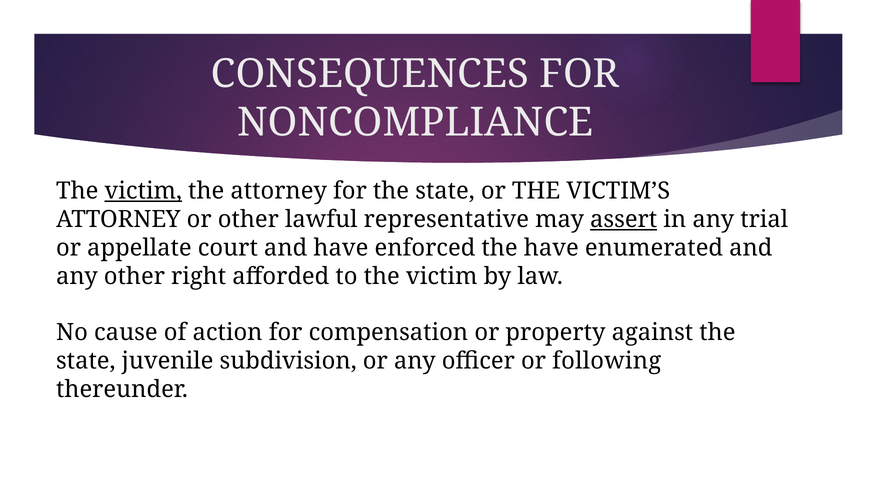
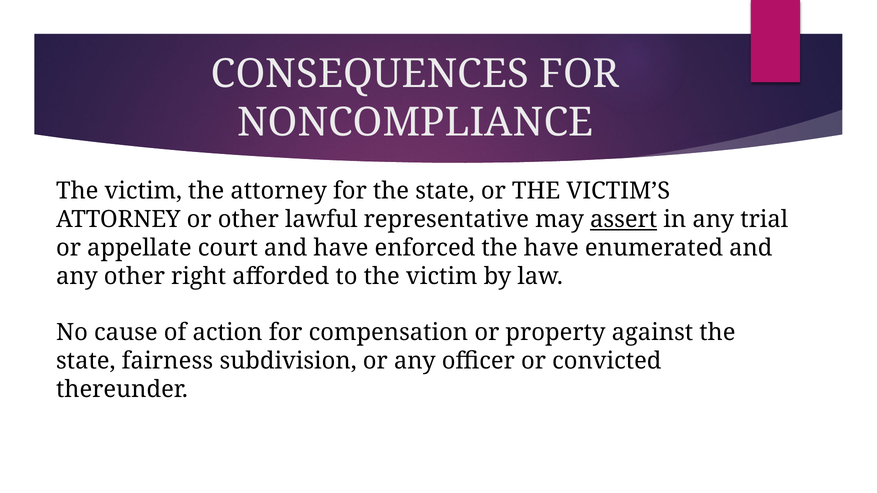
victim underline: present -> none (143, 191)
juvenile: juvenile -> fairness (167, 361)
following: following -> convicted (607, 361)
